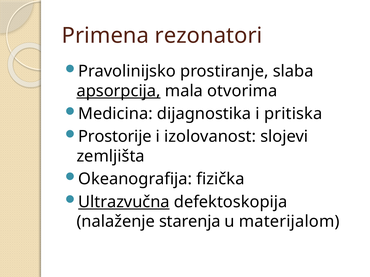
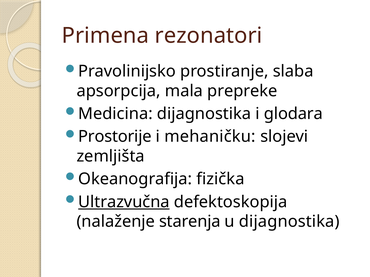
apsorpcija underline: present -> none (119, 91)
otvorima: otvorima -> prepreke (242, 91)
pritiska: pritiska -> glodara (293, 114)
izolovanost: izolovanost -> mehaničku (210, 137)
u materijalom: materijalom -> dijagnostika (289, 222)
